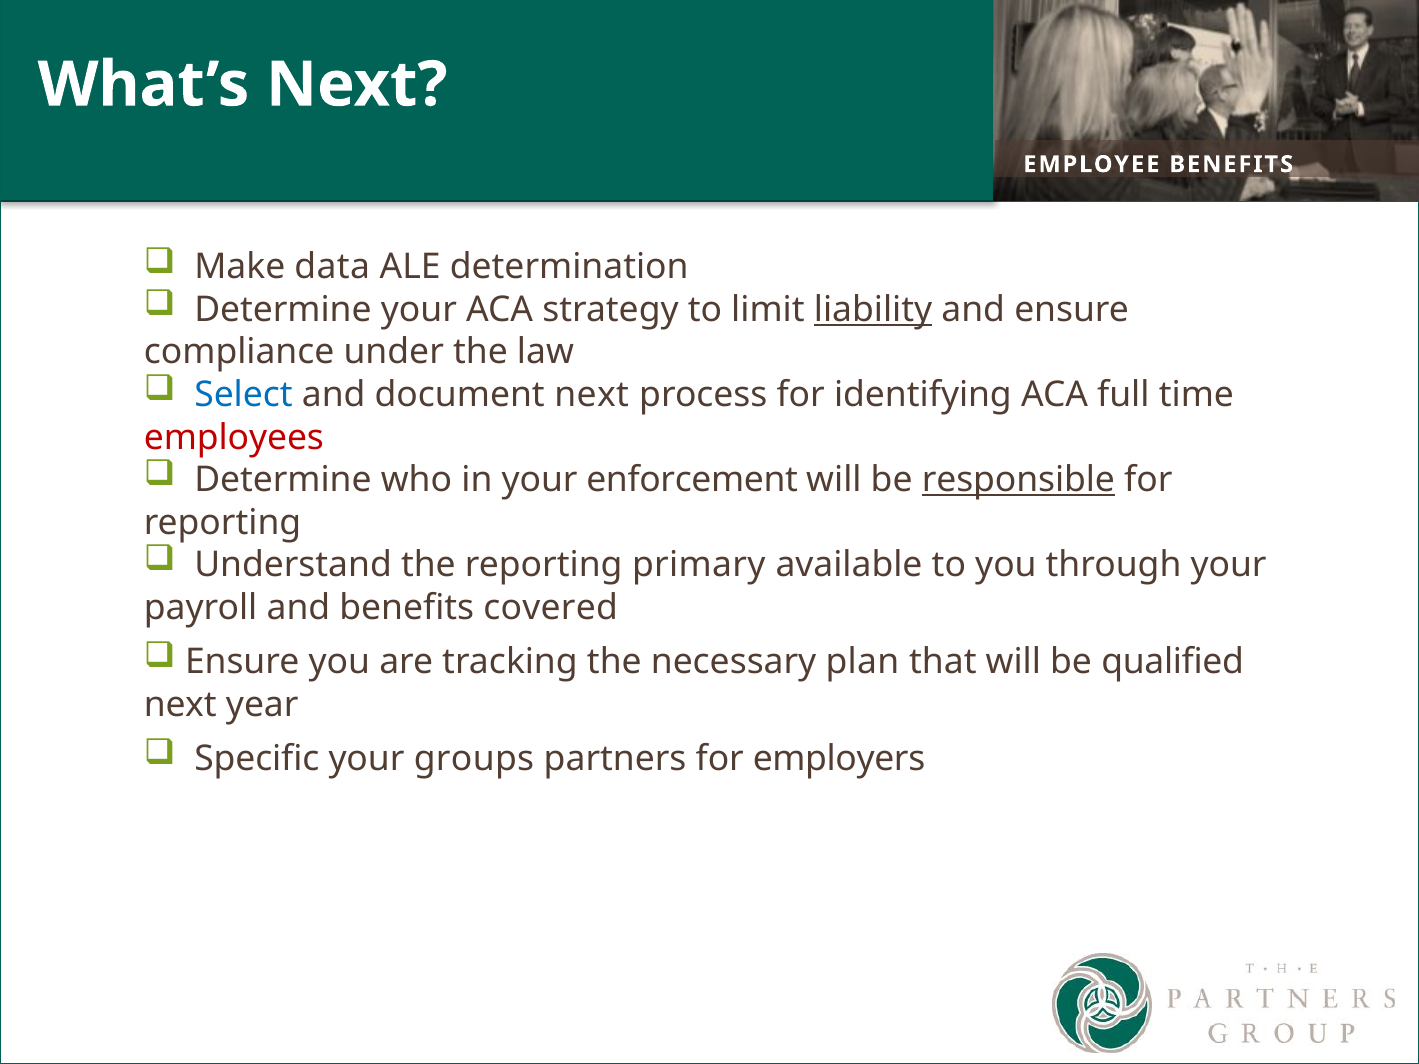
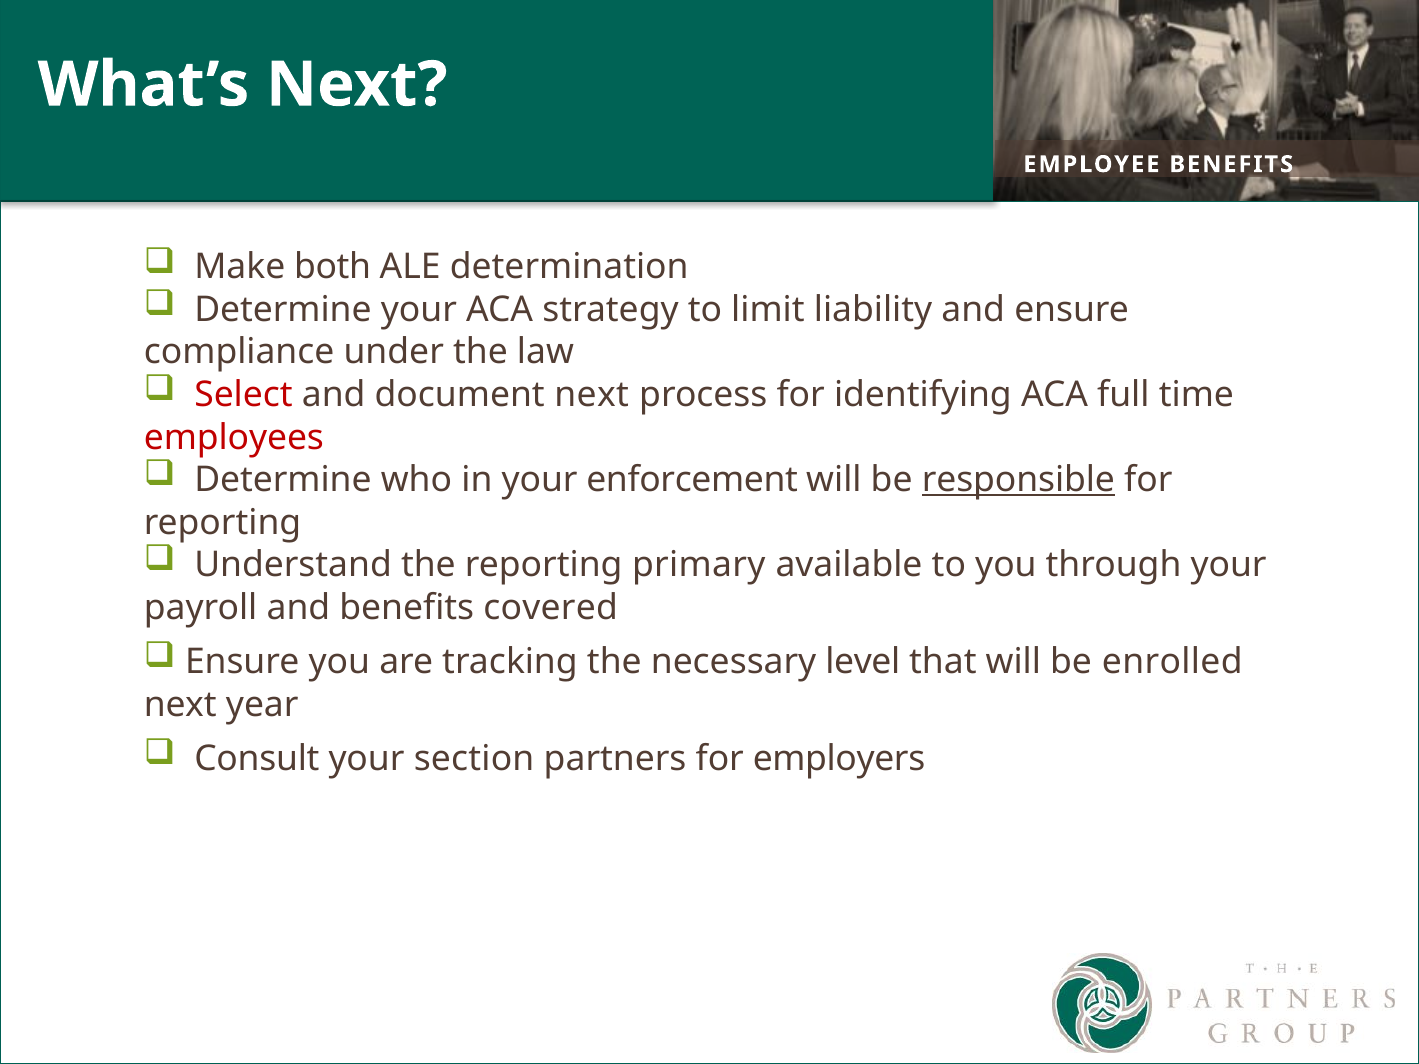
data: data -> both (333, 267)
liability underline: present -> none (873, 310)
Select colour: blue -> red (243, 395)
plan: plan -> level (863, 662)
qualified: qualified -> enrolled (1172, 662)
Specific: Specific -> Consult (257, 759)
groups: groups -> section (474, 759)
